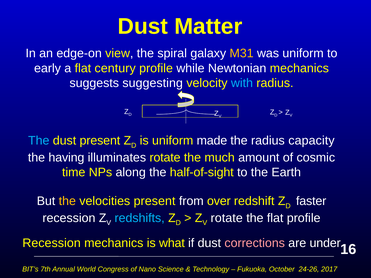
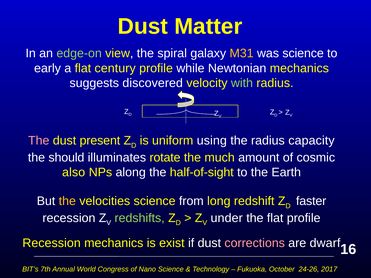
edge-on colour: white -> light green (79, 53)
was uniform: uniform -> science (303, 53)
suggesting: suggesting -> discovered (153, 83)
with colour: light blue -> light green (242, 83)
The colour: light blue -> pink (39, 141)
made: made -> using (212, 141)
having: having -> should (66, 158)
time: time -> also (74, 172)
velocities present: present -> science (155, 201)
over: over -> long (219, 201)
redshifts colour: light blue -> light green (140, 218)
rotate: rotate -> under (227, 218)
what: what -> exist (172, 243)
under: under -> dwarf (325, 243)
